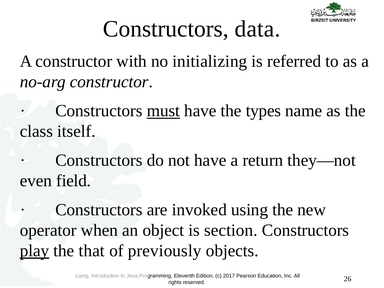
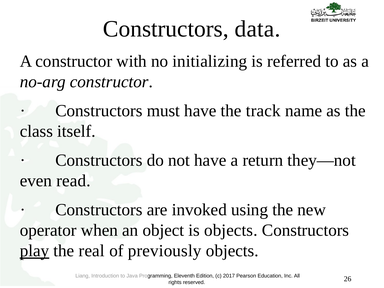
must underline: present -> none (163, 111)
types: types -> track (263, 111)
field: field -> read (73, 181)
is section: section -> objects (231, 230)
that: that -> real (92, 251)
